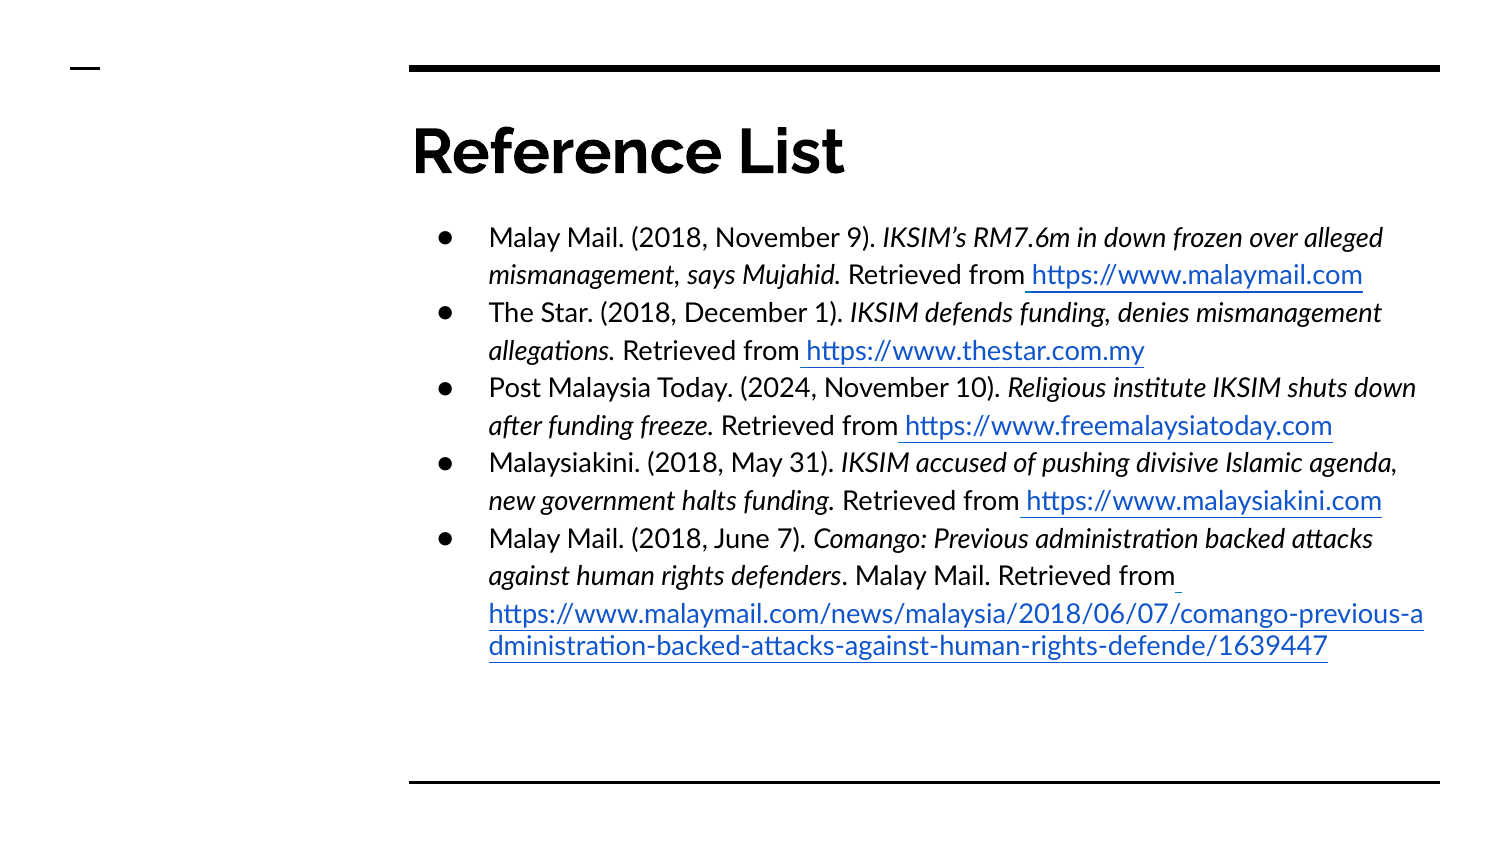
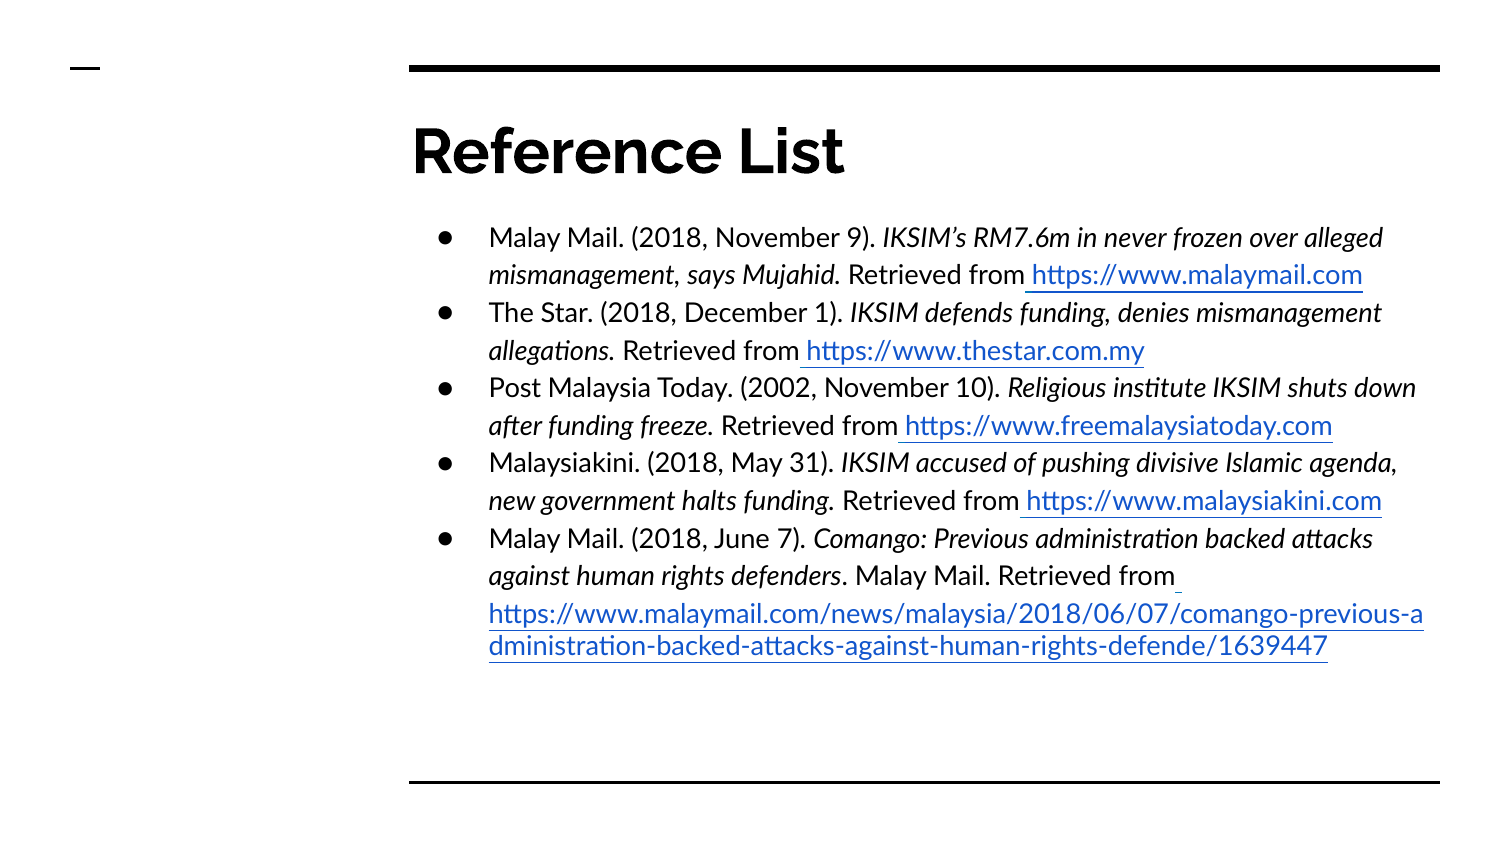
in down: down -> never (1135, 238)
2024: 2024 -> 2002 (779, 389)
